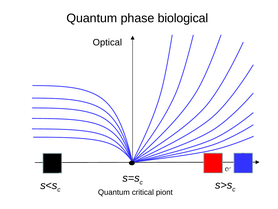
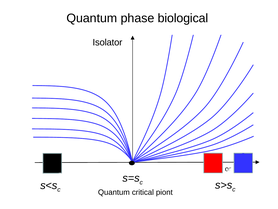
Optical: Optical -> Isolator (107, 42)
